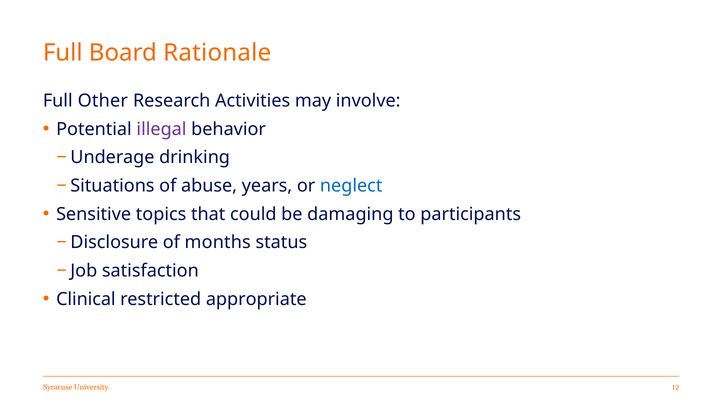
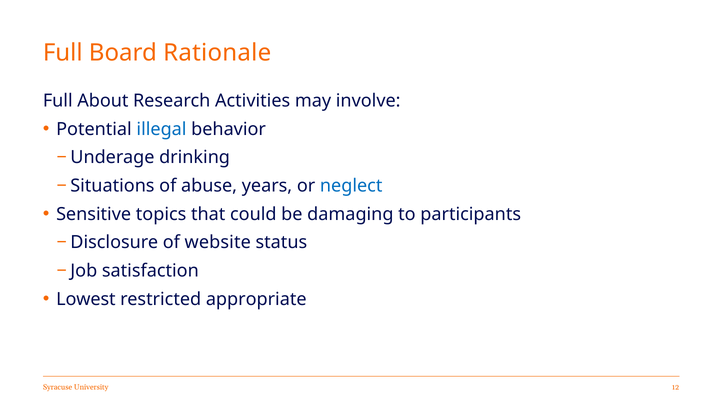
Other: Other -> About (103, 101)
illegal colour: purple -> blue (162, 129)
months: months -> website (218, 243)
Clinical: Clinical -> Lowest (86, 299)
